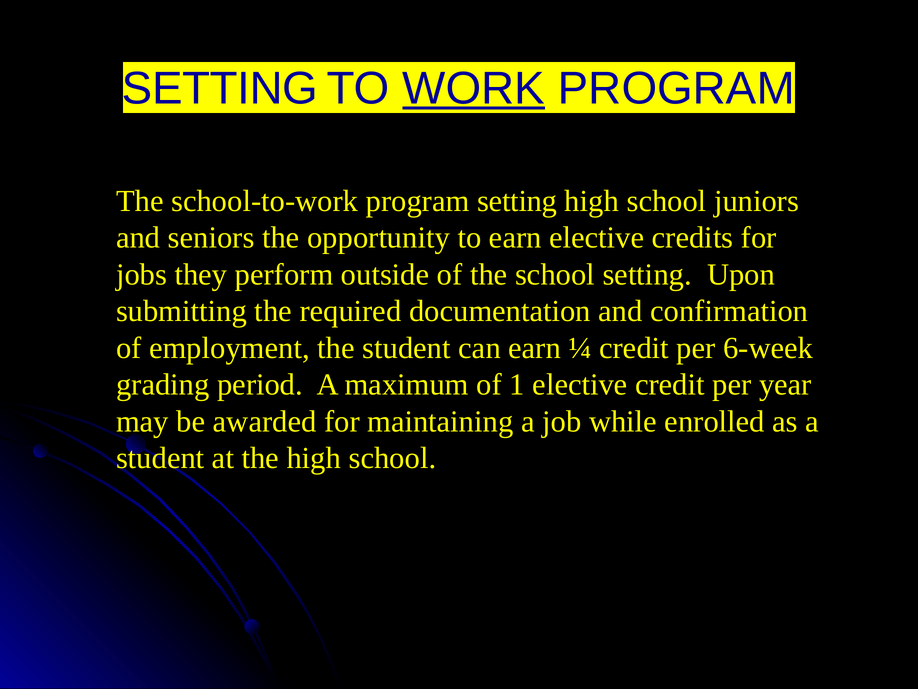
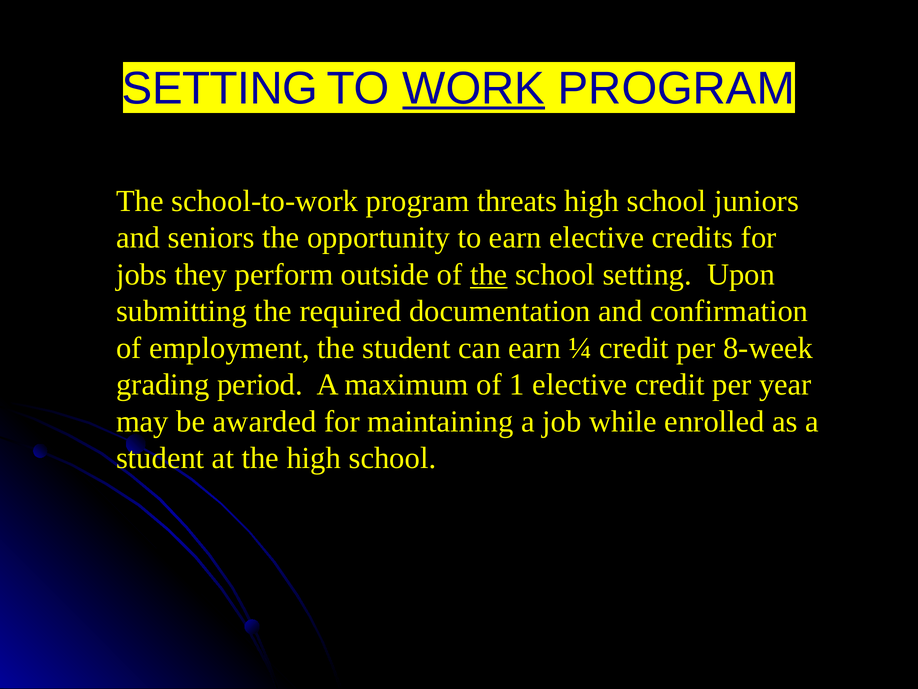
program setting: setting -> threats (517, 201)
the underline: none -> present (489, 274)
6-week: 6-week -> 8-week (768, 348)
